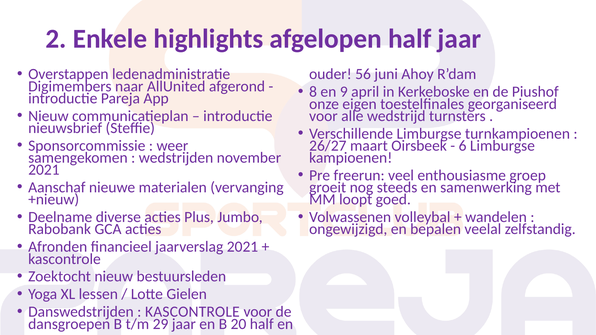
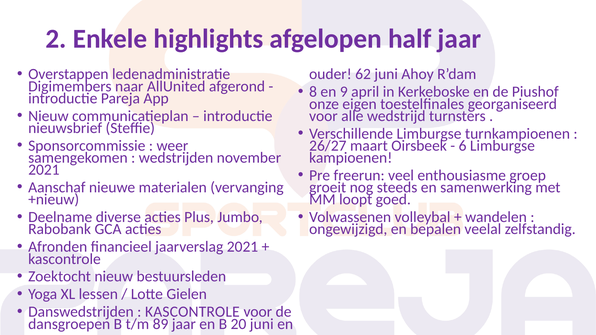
56: 56 -> 62 (363, 74)
29: 29 -> 89 (161, 324)
20 half: half -> juni (262, 324)
